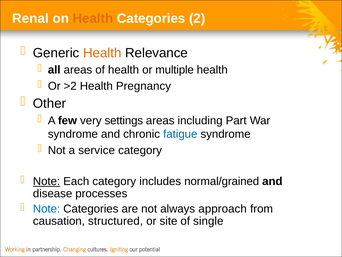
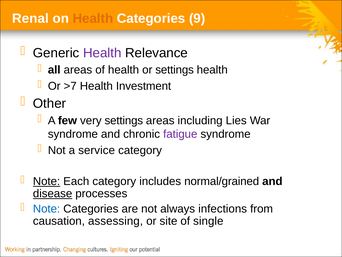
2: 2 -> 9 (197, 18)
Health colour: orange -> purple (102, 53)
or multiple: multiple -> settings (175, 70)
>2: >2 -> >7 (70, 86)
Pregnancy: Pregnancy -> Investment (144, 86)
Part: Part -> Lies (236, 120)
fatigue colour: blue -> purple (180, 134)
disease underline: none -> present (53, 193)
approach: approach -> infections (223, 208)
structured: structured -> assessing (116, 221)
